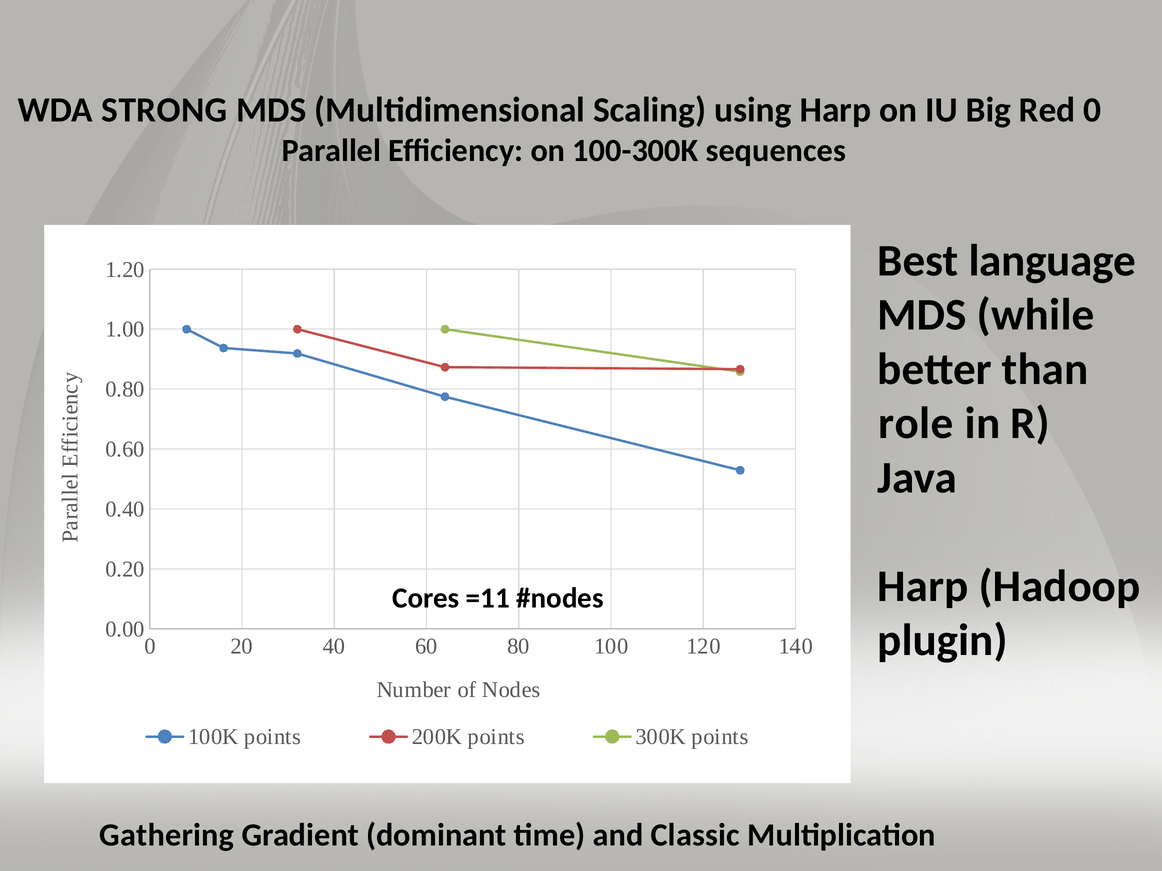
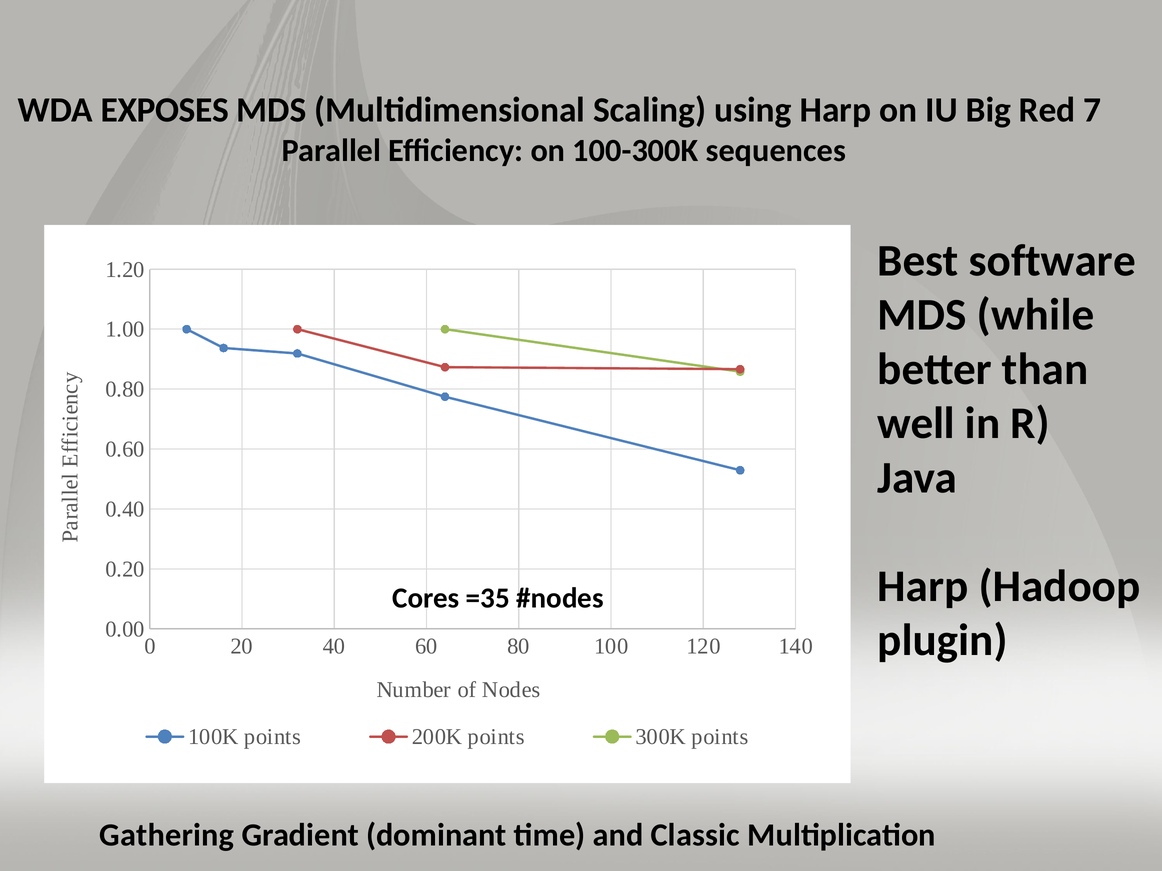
STRONG: STRONG -> EXPOSES (165, 110)
Red 0: 0 -> 7 (1092, 110)
language: language -> software (1052, 261)
role: role -> well (916, 424)
=11: =11 -> =35 (488, 598)
